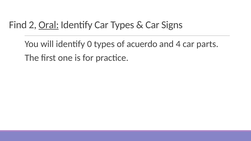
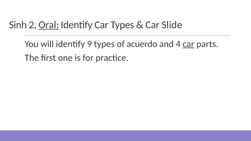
Find: Find -> Sinh (18, 25)
Signs: Signs -> Slide (172, 25)
0: 0 -> 9 (89, 44)
car underline: none -> present (189, 44)
